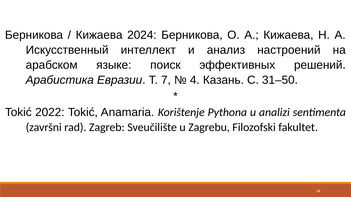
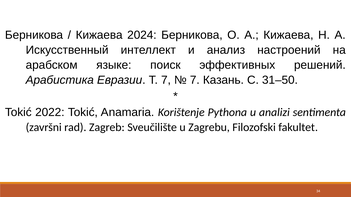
4: 4 -> 7 (195, 80)
